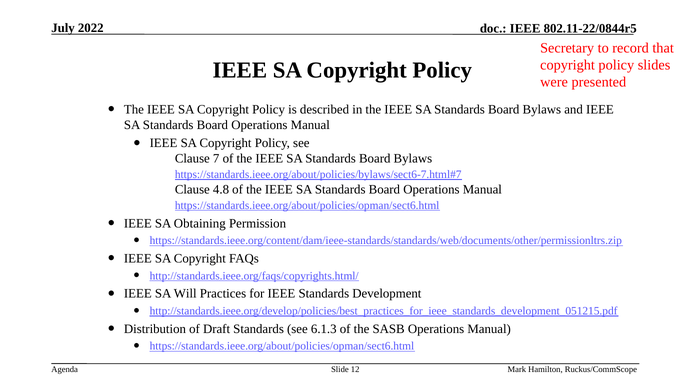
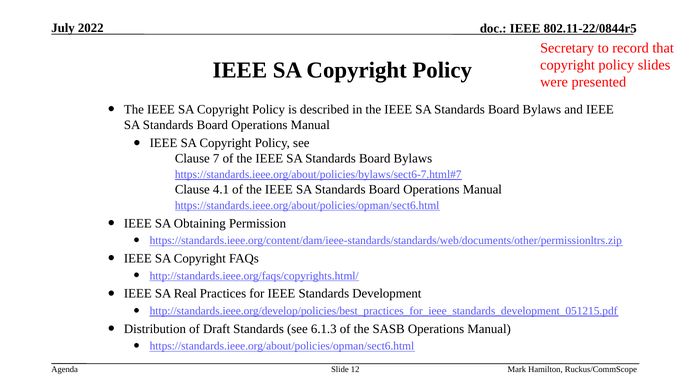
4.8: 4.8 -> 4.1 (221, 190)
Will: Will -> Real (185, 294)
